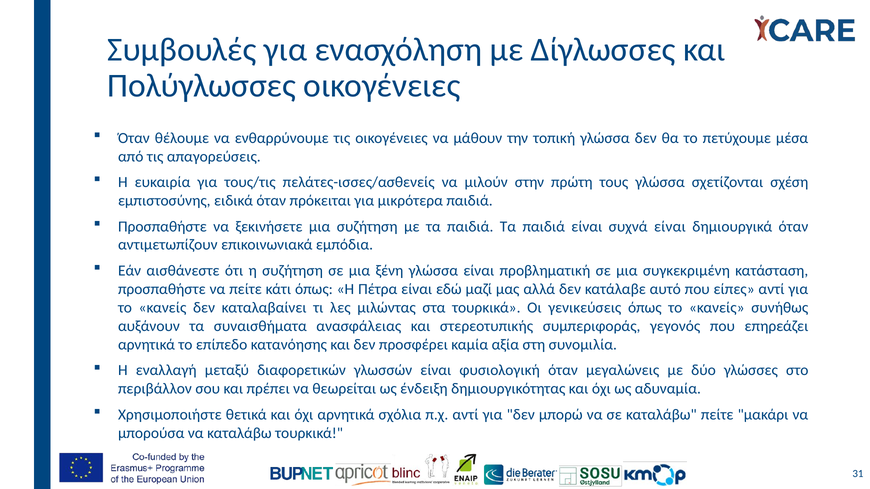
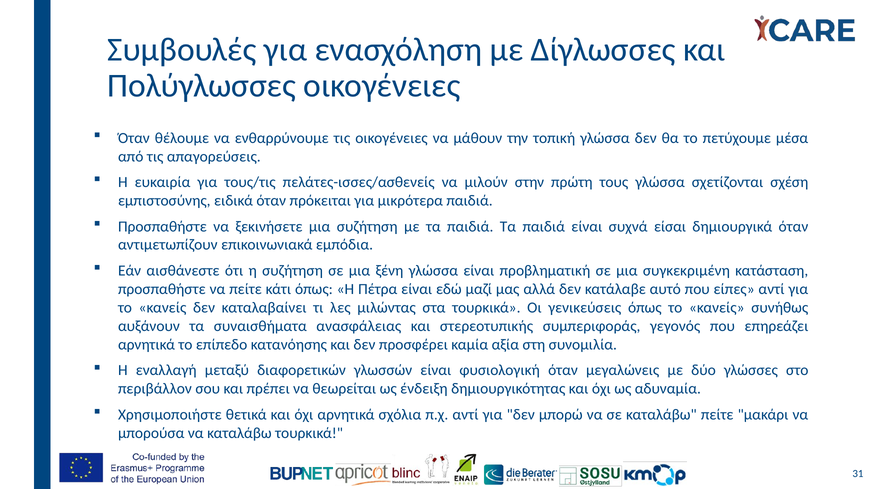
συχνά είναι: είναι -> είσαι (670, 227)
